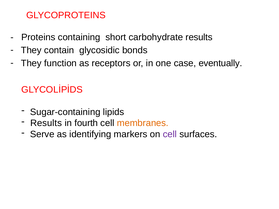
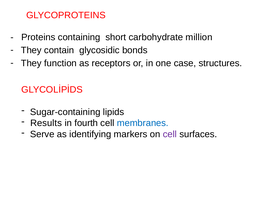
carbohydrate results: results -> million (199, 37)
eventually: eventually -> structures (220, 63)
membranes colour: orange -> blue (143, 123)
